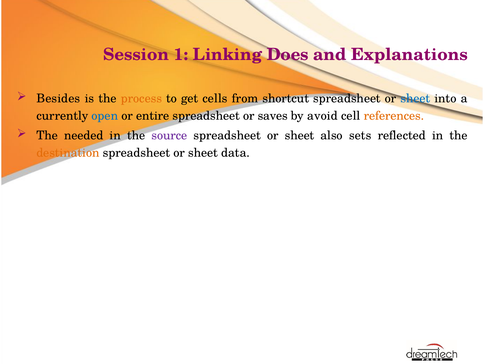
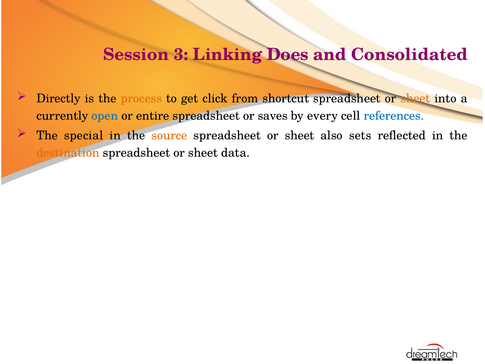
1: 1 -> 3 (181, 55)
Explanations: Explanations -> Consolidated (409, 55)
Besides: Besides -> Directly (59, 98)
cells: cells -> click (215, 98)
sheet colour: blue -> orange (415, 98)
avoid: avoid -> every (323, 116)
references colour: orange -> blue (394, 116)
needed: needed -> special (84, 135)
source colour: purple -> orange (169, 135)
